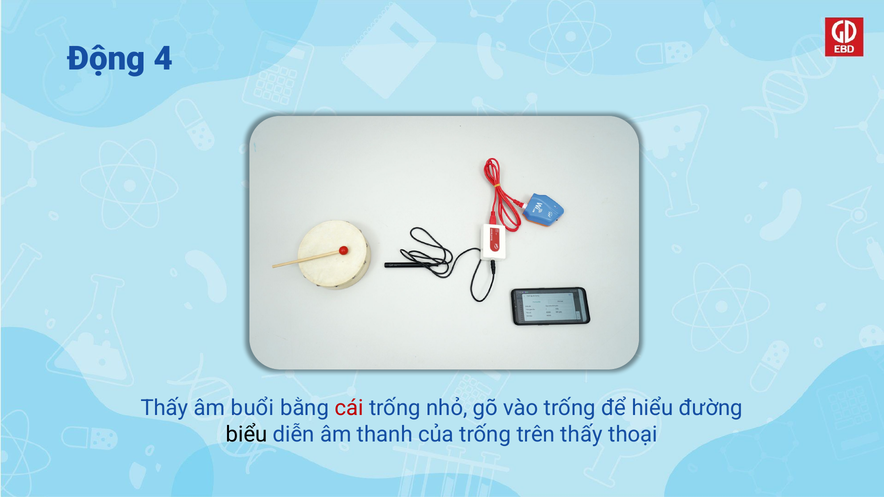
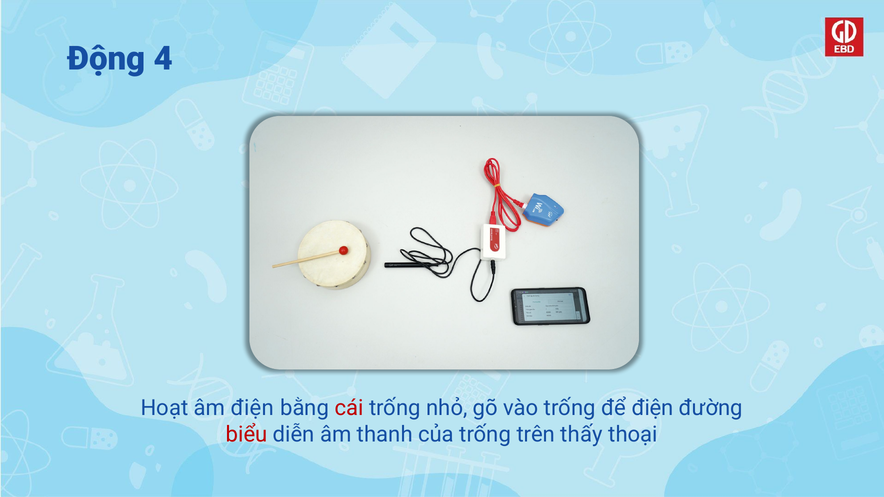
Thấy: Thấy -> Hoạt (164, 408)
âm buổi: buổi -> điện (252, 408)
để hiểu: hiểu -> điện (653, 408)
biểu colour: black -> red (247, 435)
